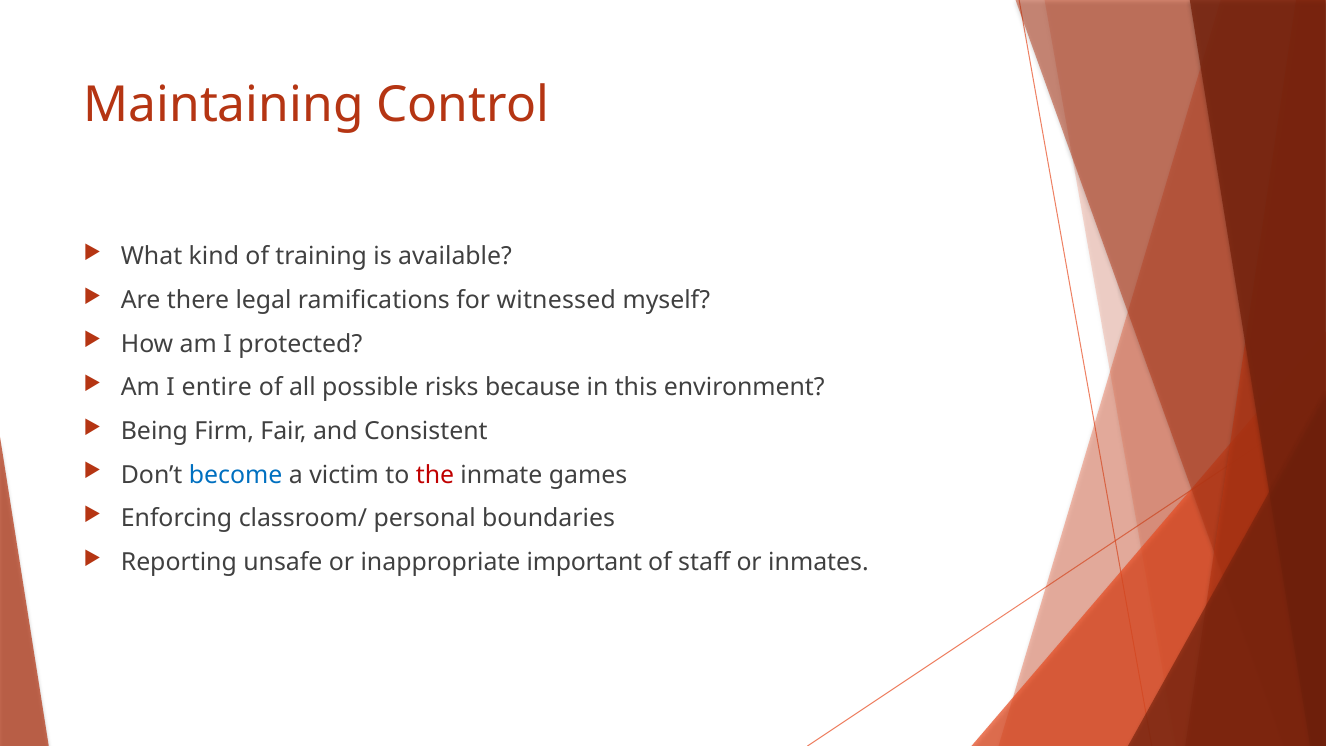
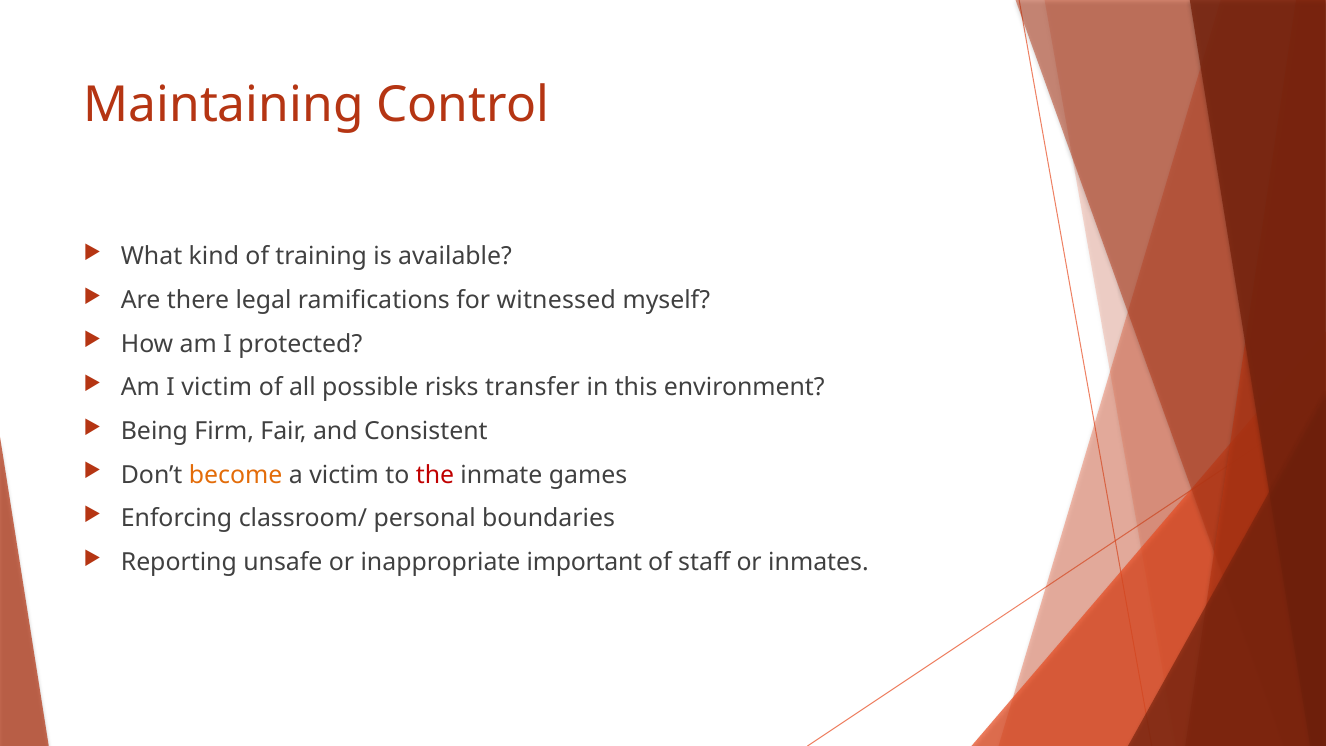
I entire: entire -> victim (217, 388)
because: because -> transfer (532, 388)
become colour: blue -> orange (236, 475)
